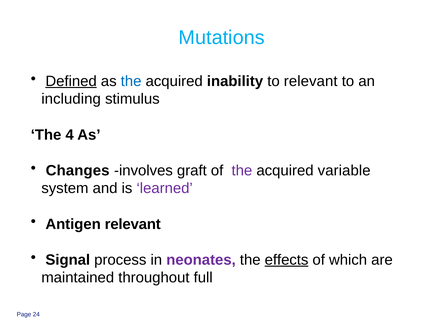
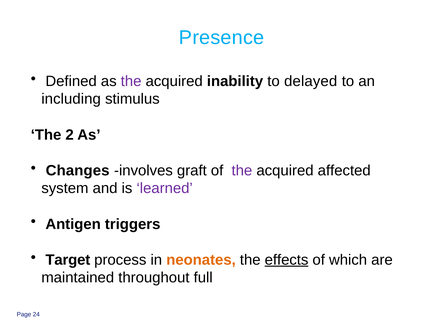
Mutations: Mutations -> Presence (222, 38)
Defined underline: present -> none (71, 81)
the colour: blue -> purple (131, 81)
to relevant: relevant -> delayed (311, 81)
4: 4 -> 2 (70, 135)
variable: variable -> affected (344, 171)
Antigen relevant: relevant -> triggers (133, 224)
Signal: Signal -> Target (68, 260)
neonates colour: purple -> orange (201, 260)
